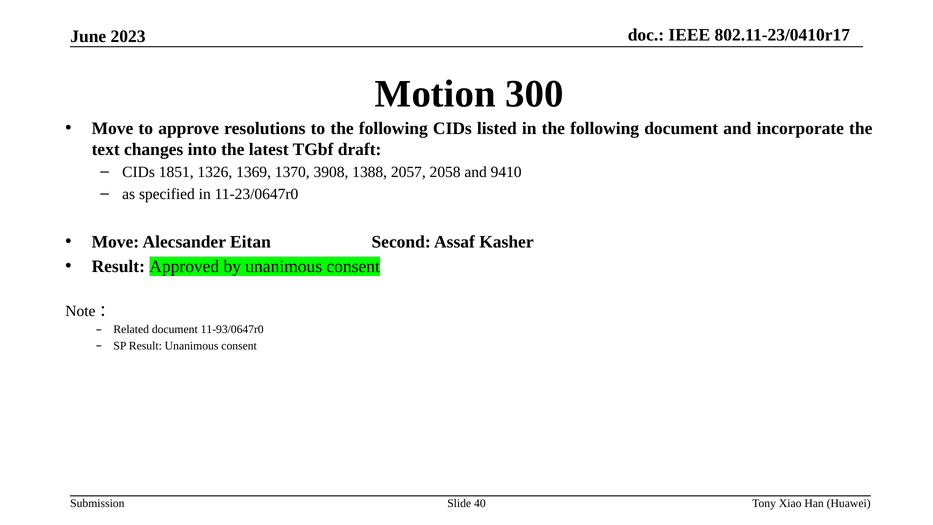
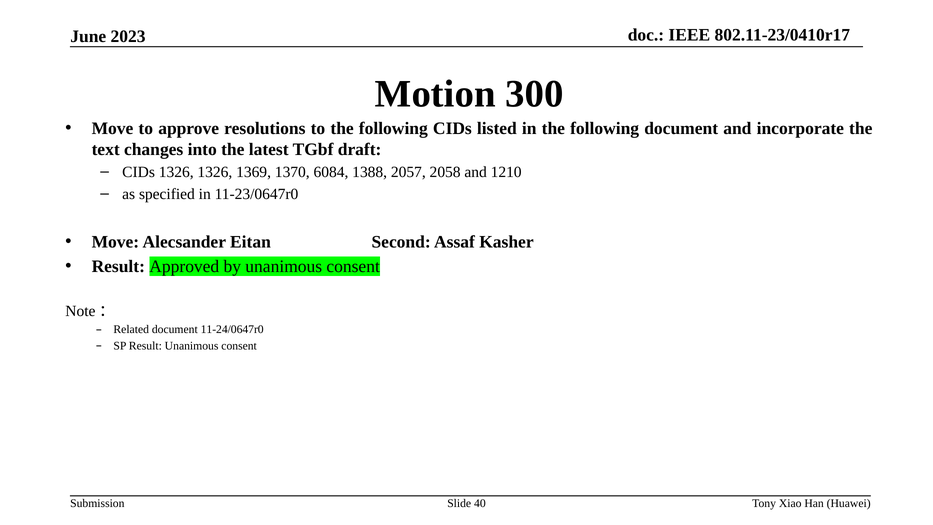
CIDs 1851: 1851 -> 1326 (176, 172)
3908: 3908 -> 6084 (331, 172)
9410: 9410 -> 1210 (506, 172)
11-93/0647r0: 11-93/0647r0 -> 11-24/0647r0 (232, 329)
